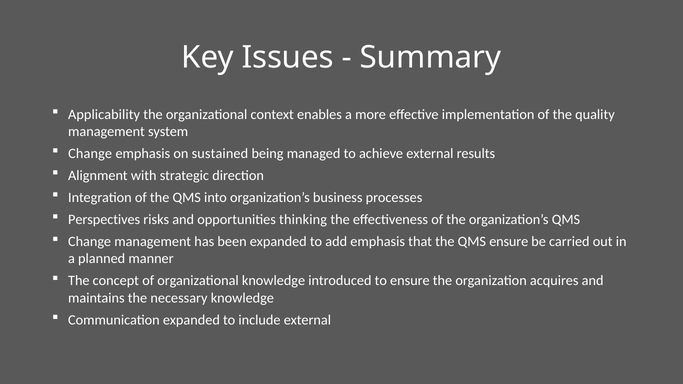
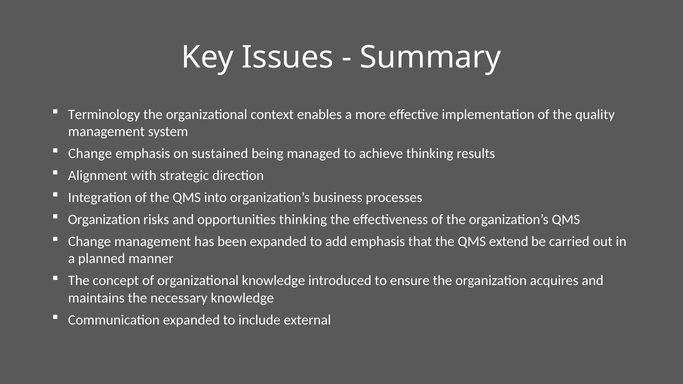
Applicability: Applicability -> Terminology (104, 114)
achieve external: external -> thinking (430, 154)
Perspectives: Perspectives -> Organization (104, 220)
QMS ensure: ensure -> extend (509, 242)
